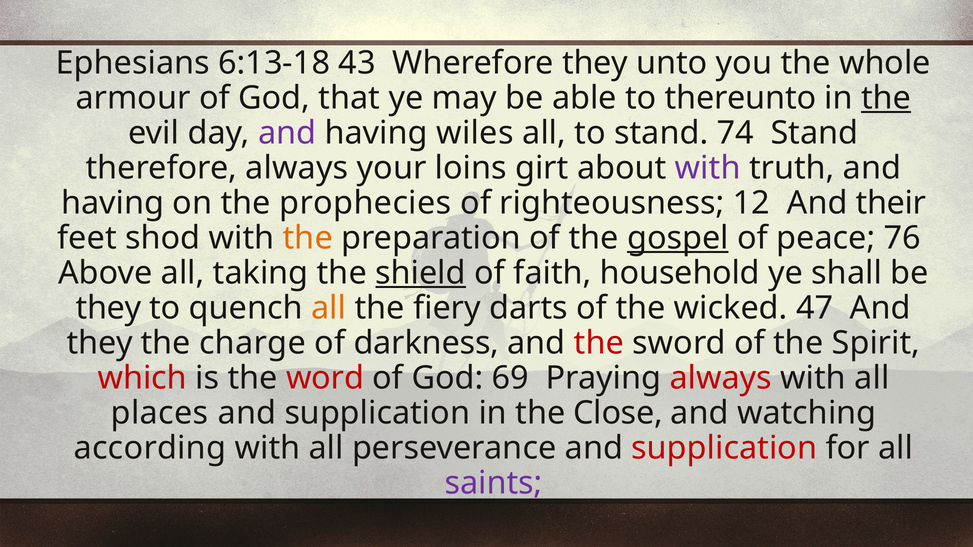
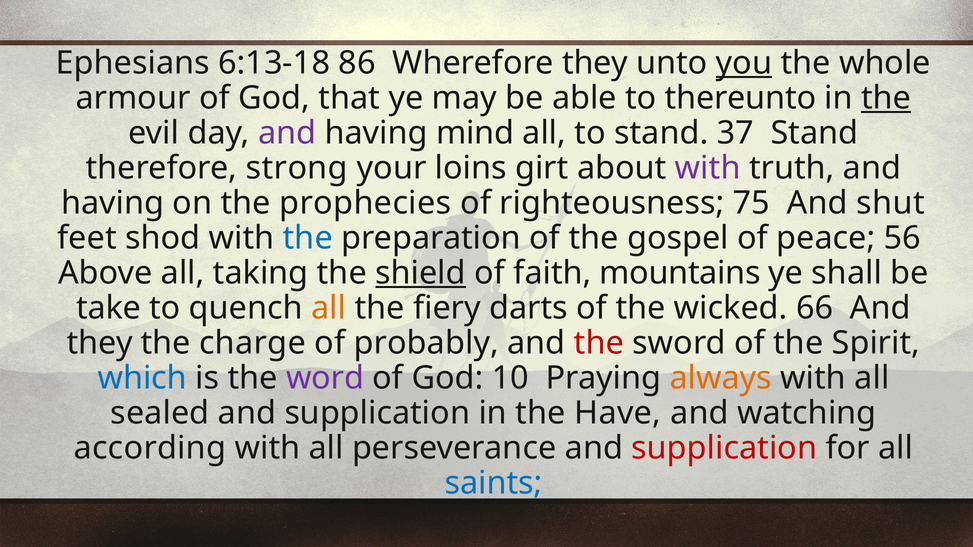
43: 43 -> 86 (357, 63)
you underline: none -> present (744, 63)
wiles: wiles -> mind (475, 133)
74: 74 -> 37 (735, 133)
therefore always: always -> strong (297, 168)
12: 12 -> 75 (751, 203)
their: their -> shut (891, 203)
the colour: orange -> blue (308, 238)
gospel underline: present -> none (678, 238)
76: 76 -> 56 (902, 238)
household: household -> mountains (680, 273)
they: they -> take (108, 308)
47: 47 -> 66 (815, 308)
darkness: darkness -> probably (426, 343)
which colour: red -> blue (142, 378)
word colour: red -> purple (325, 378)
69: 69 -> 10 (510, 378)
always colour: red -> orange (721, 378)
places: places -> sealed (160, 413)
Close: Close -> Have (618, 413)
saints colour: purple -> blue (494, 483)
